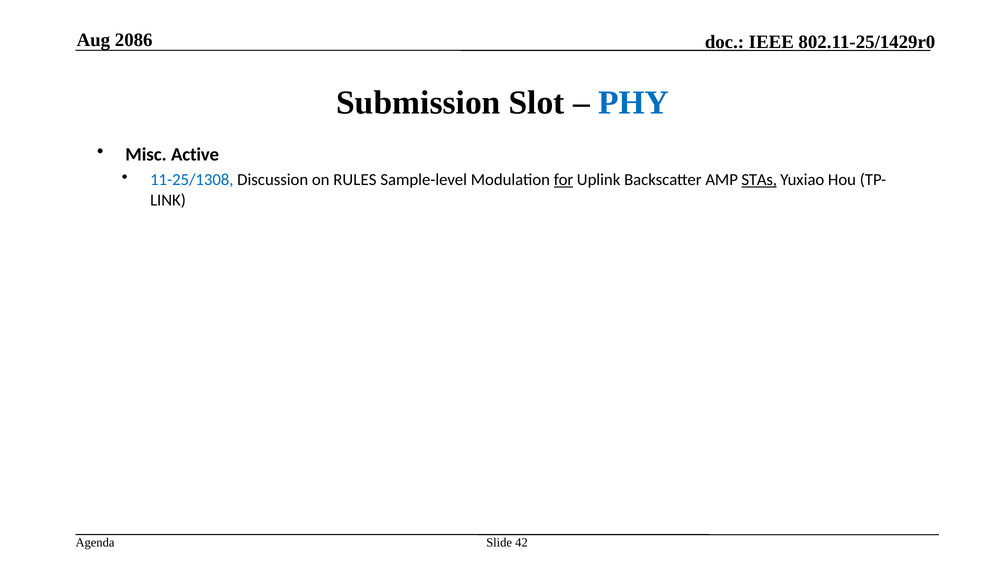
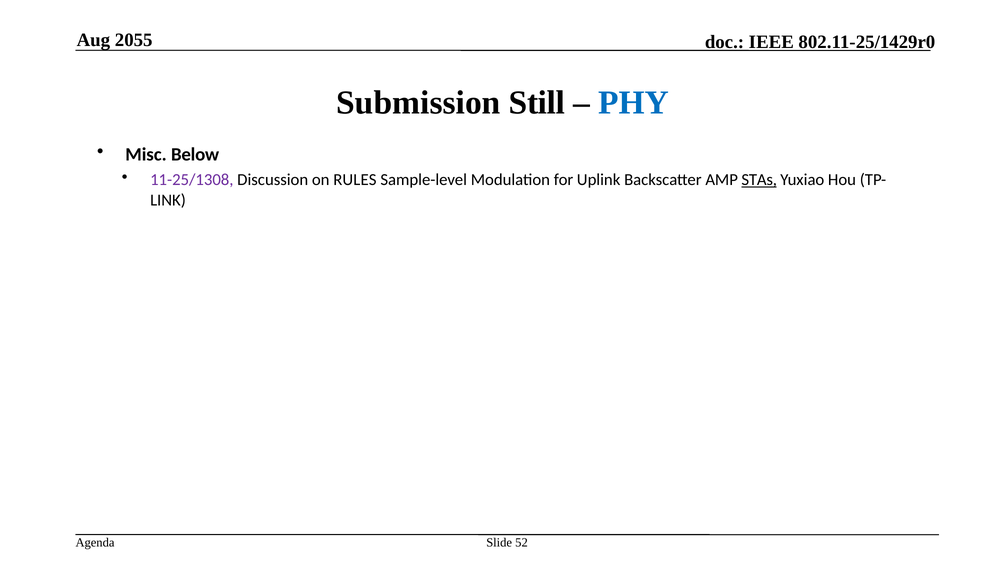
2086: 2086 -> 2055 (134, 40)
Slot: Slot -> Still (537, 103)
Active: Active -> Below (195, 155)
11-25/1308 colour: blue -> purple (192, 180)
for underline: present -> none (564, 180)
42: 42 -> 52 (522, 543)
